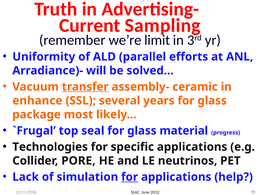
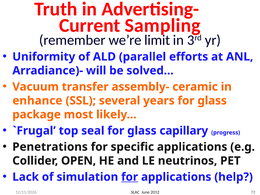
transfer underline: present -> none (85, 87)
material: material -> capillary (184, 131)
Technologies: Technologies -> Penetrations (50, 147)
PORE: PORE -> OPEN (79, 161)
